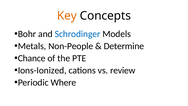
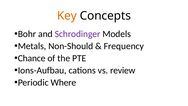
Schrodinger colour: blue -> purple (78, 34)
Non-People: Non-People -> Non-Should (71, 46)
Determine: Determine -> Frequency (124, 46)
Ions-Ionized: Ions-Ionized -> Ions-Aufbau (42, 70)
